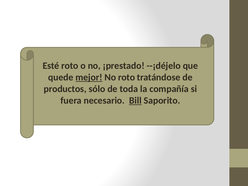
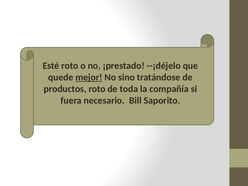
No roto: roto -> sino (127, 77)
productos sólo: sólo -> roto (97, 89)
Bill underline: present -> none (135, 100)
